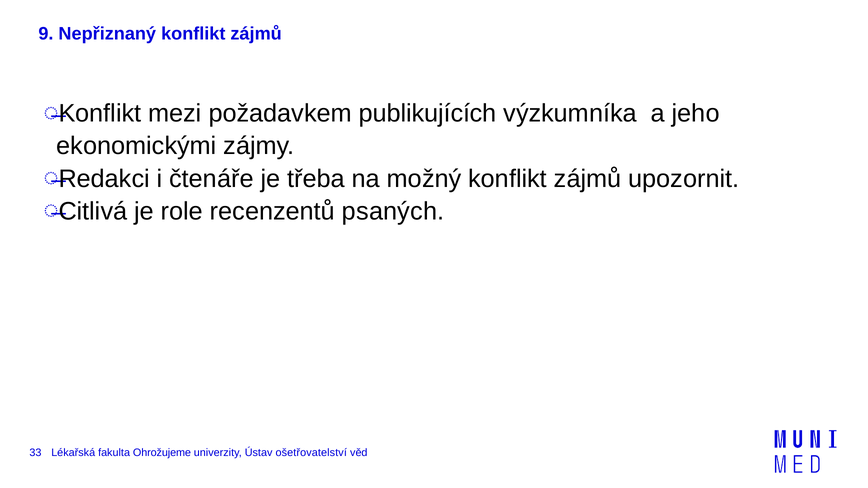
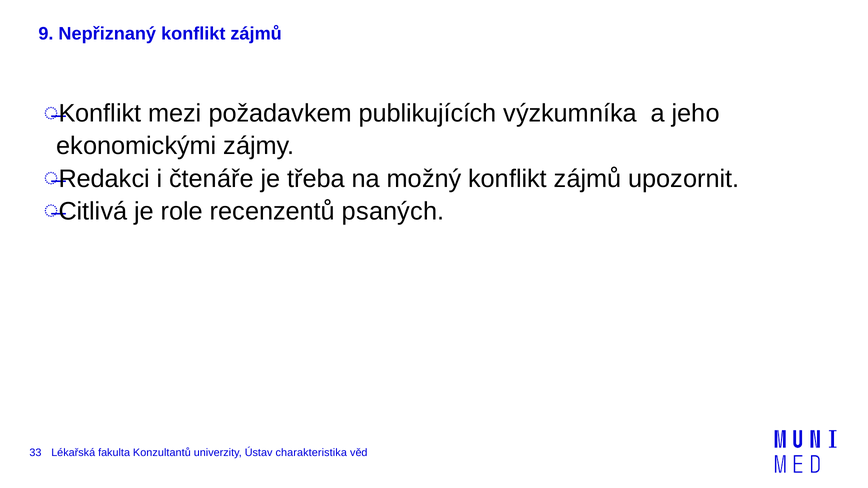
Ohrožujeme: Ohrožujeme -> Konzultantů (162, 453)
ošetřovatelství: ošetřovatelství -> charakteristika (311, 453)
